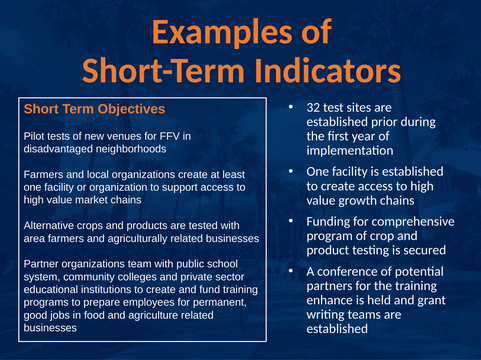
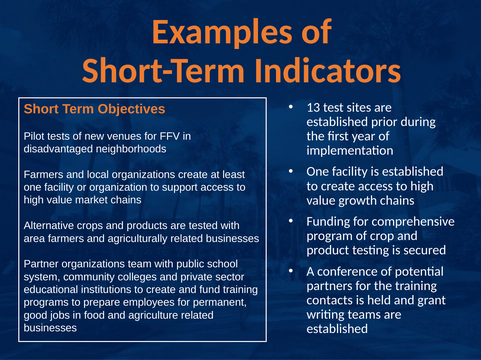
32: 32 -> 13 (313, 108)
enhance: enhance -> contacts (330, 301)
